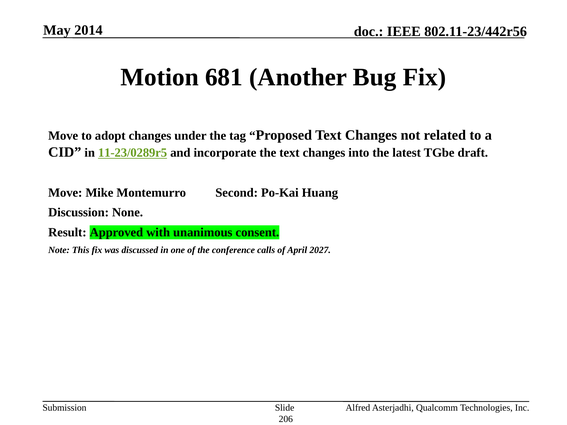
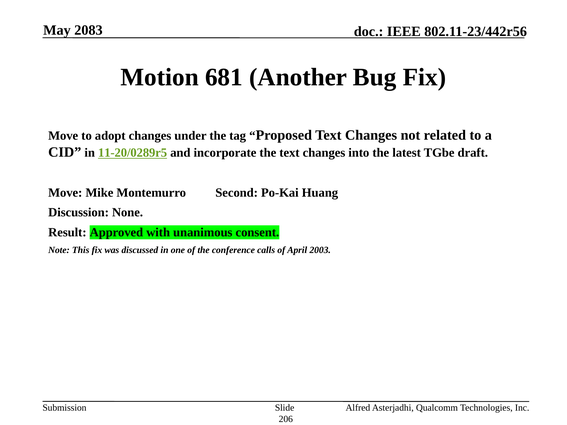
2014: 2014 -> 2083 (88, 30)
11-23/0289r5: 11-23/0289r5 -> 11-20/0289r5 (133, 153)
2027: 2027 -> 2003 (320, 250)
